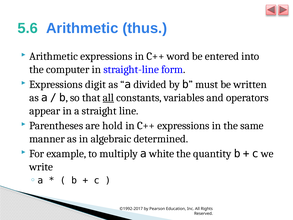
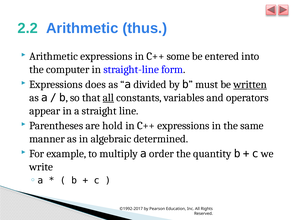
5.6: 5.6 -> 2.2 (28, 28)
word: word -> some (178, 56)
digit: digit -> does (95, 84)
written underline: none -> present (250, 84)
white: white -> order (162, 154)
